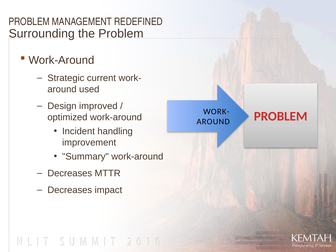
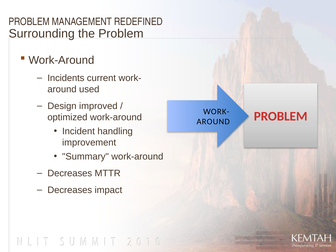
Strategic: Strategic -> Incidents (66, 78)
